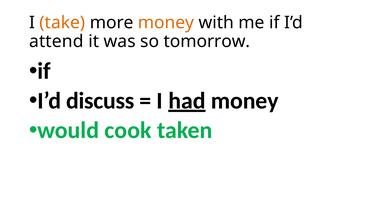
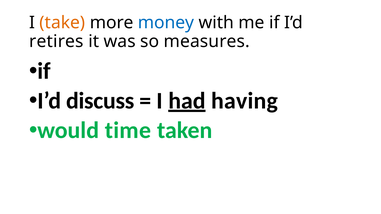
money colour: orange -> blue (166, 23)
attend: attend -> retires (56, 41)
tomorrow: tomorrow -> measures (207, 41)
money: money -> having (245, 101)
cook: cook -> time (128, 131)
